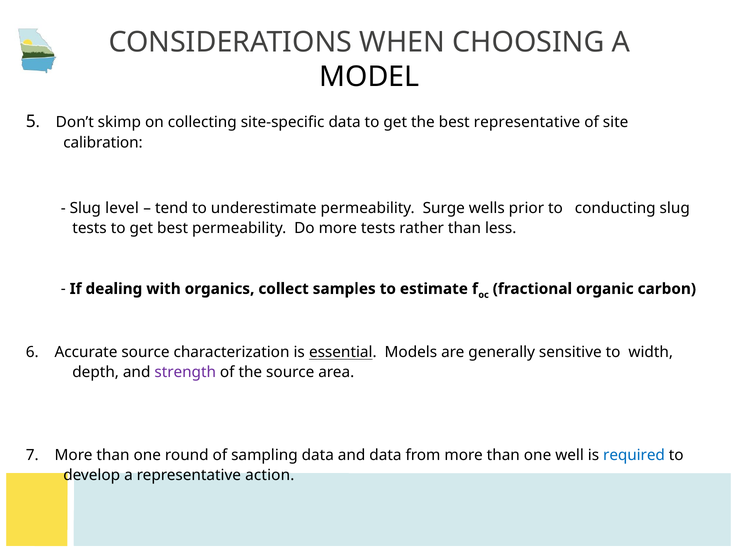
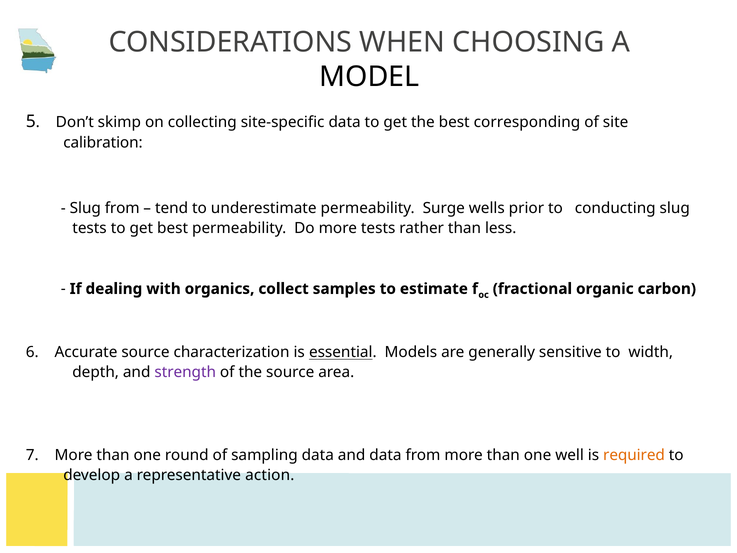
best representative: representative -> corresponding (527, 122)
Slug level: level -> from (122, 208)
required colour: blue -> orange (634, 455)
